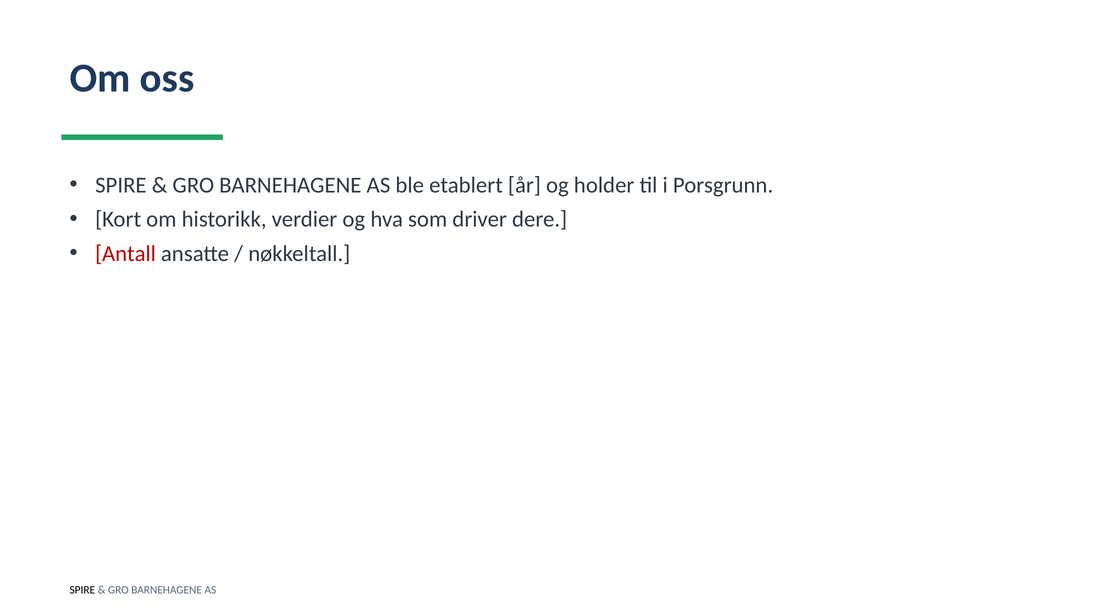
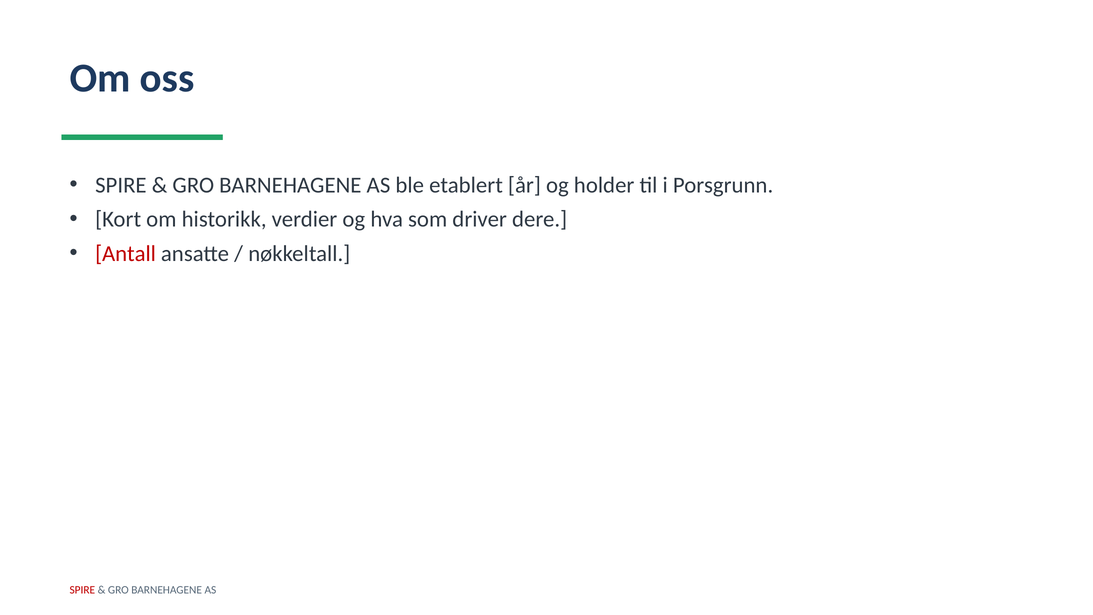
SPIRE colour: black -> red (82, 590)
